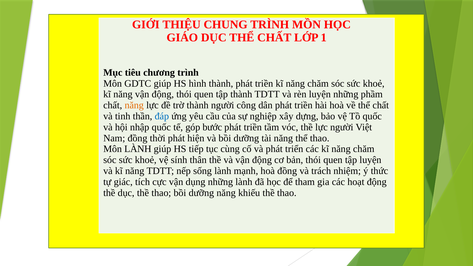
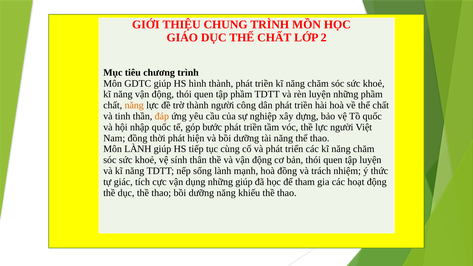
1: 1 -> 2 (324, 38)
tập thành: thành -> phầm (241, 94)
đáp colour: blue -> orange (162, 116)
những lành: lành -> giúp (244, 182)
